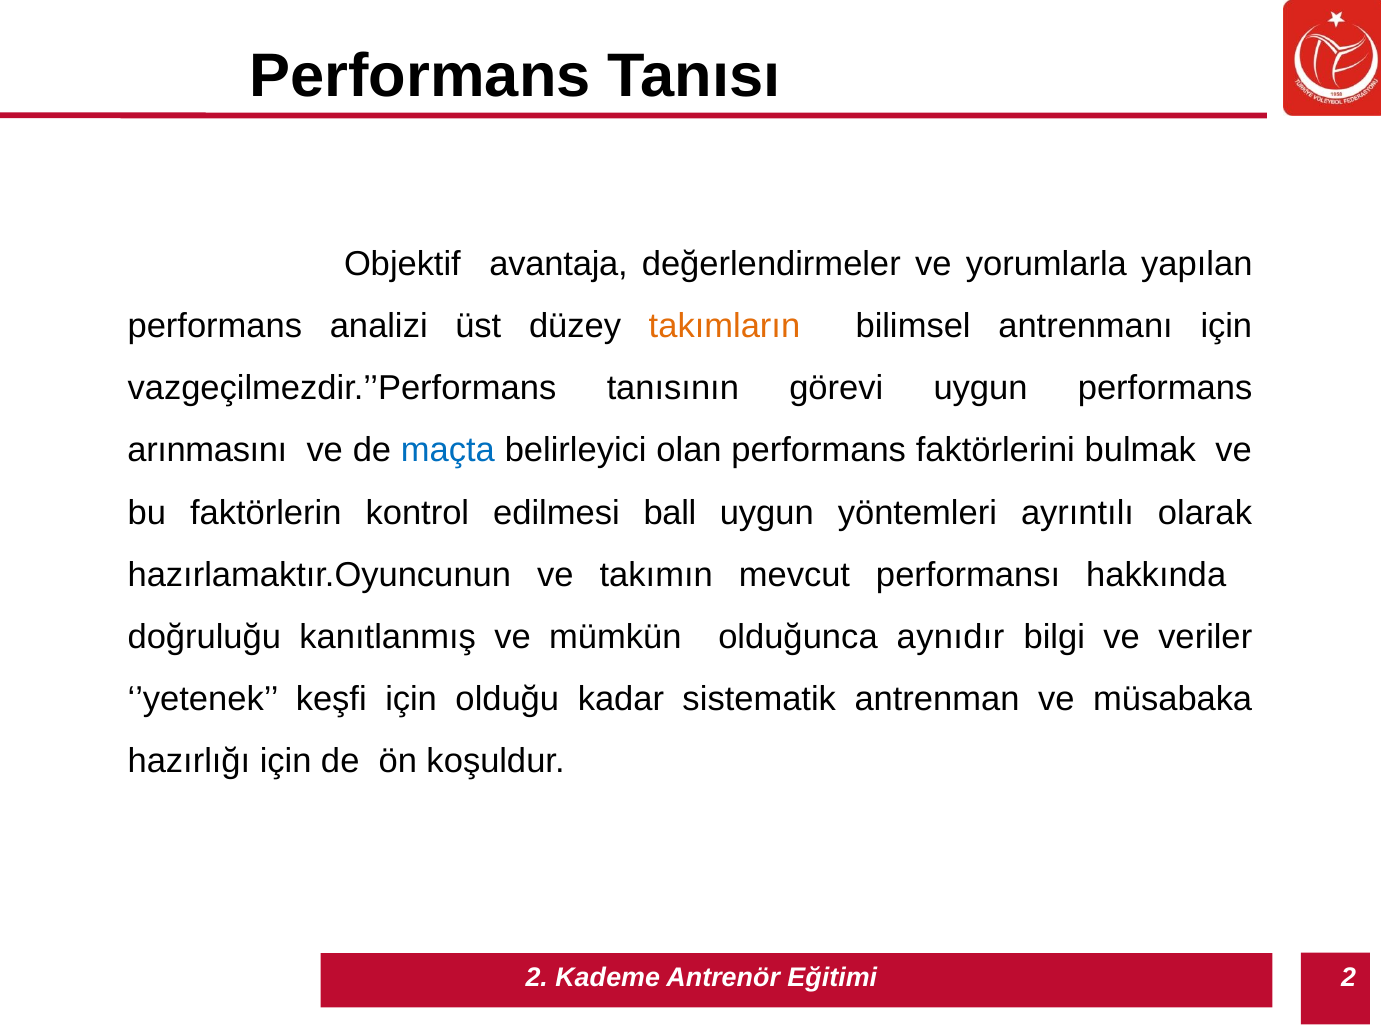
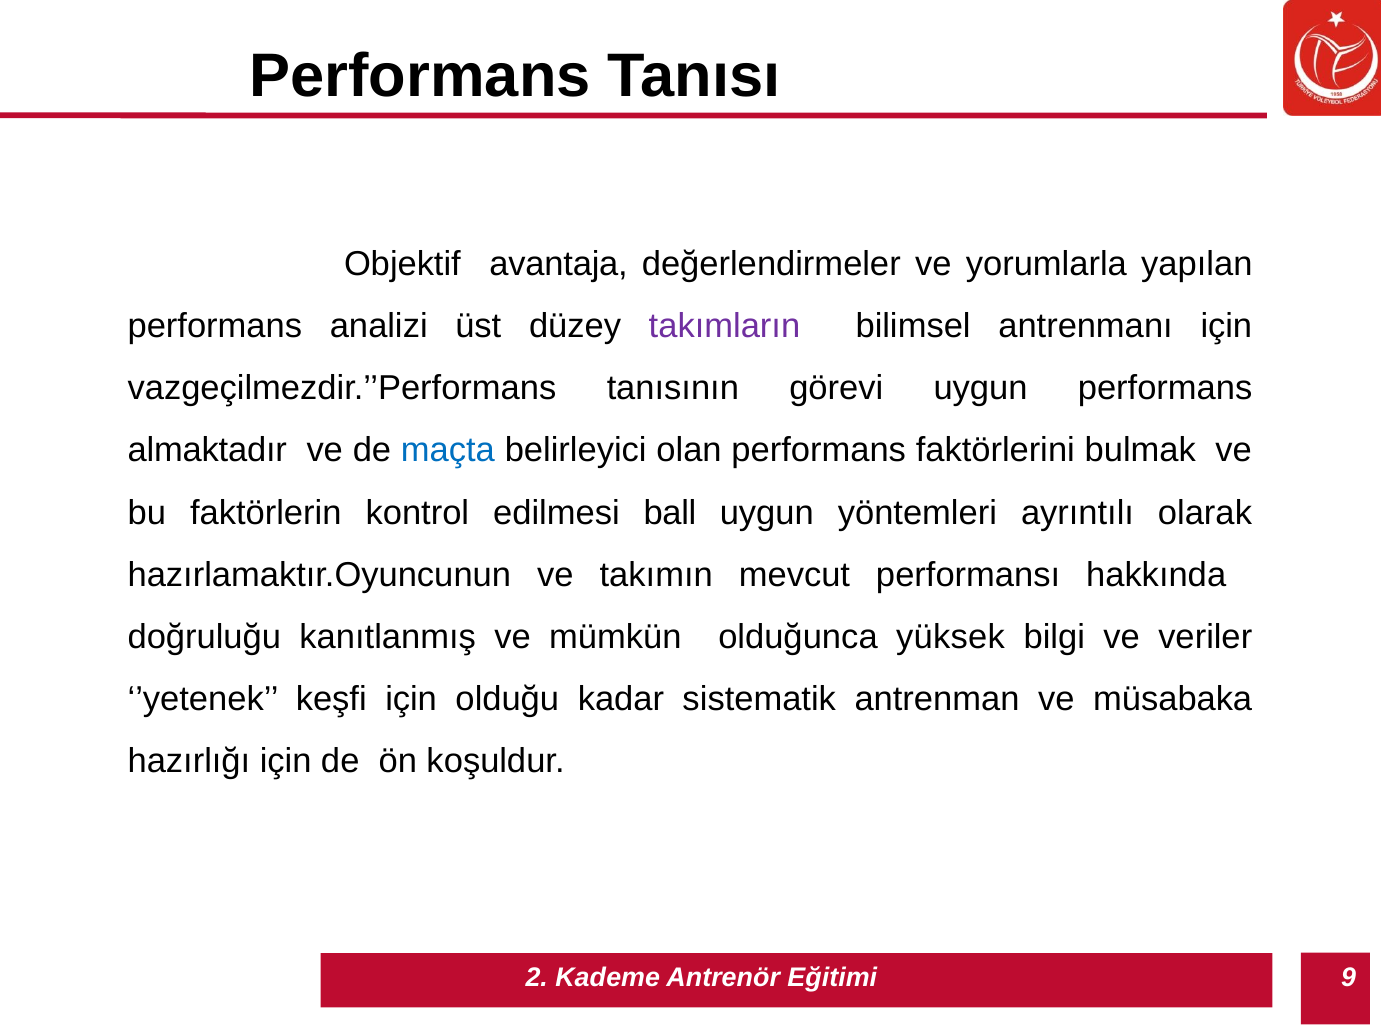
takımların colour: orange -> purple (724, 326)
arınmasını: arınmasını -> almaktadır (207, 450)
aynıdır: aynıdır -> yüksek (951, 637)
2: 2 -> 9 (1349, 977)
